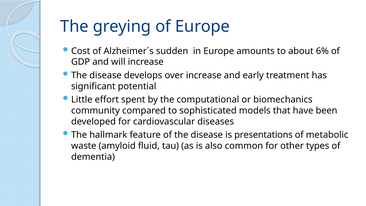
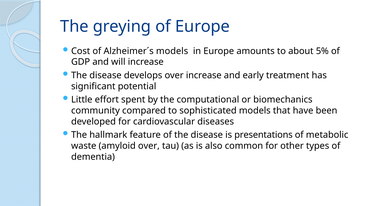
Alzheimer´s sudden: sudden -> models (172, 51)
6%: 6% -> 5% (322, 51)
amyloid fluid: fluid -> over (149, 146)
